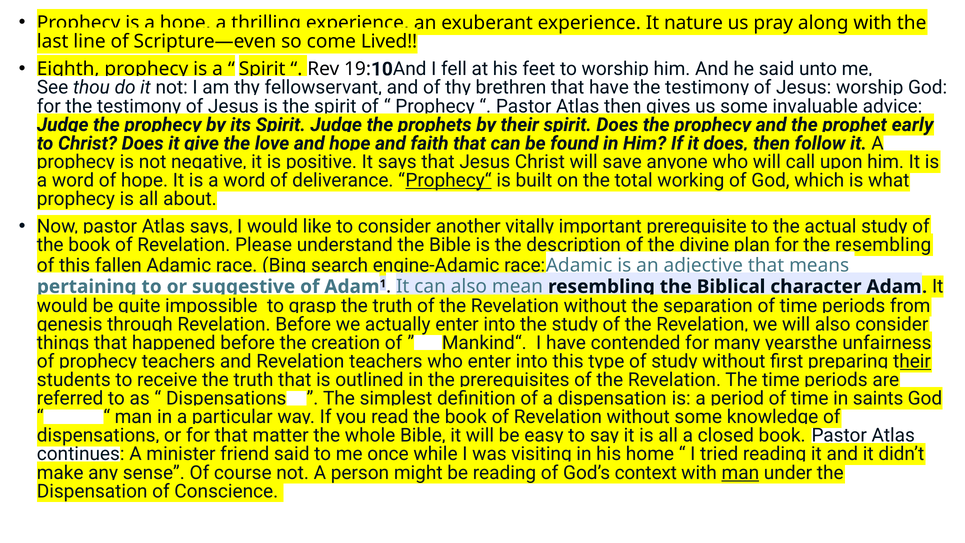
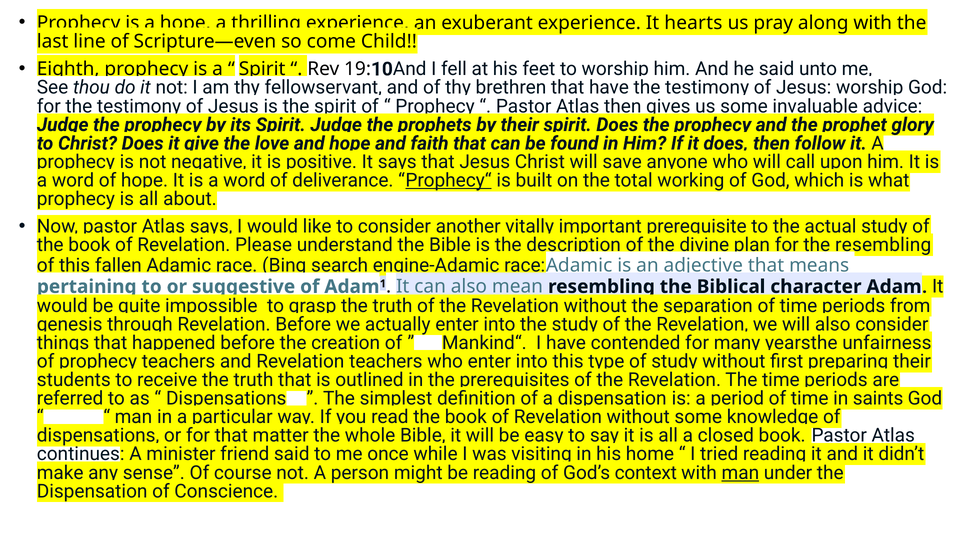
nature: nature -> hearts (693, 23)
Lived: Lived -> Child (389, 41)
early: early -> glory (913, 125)
their underline: present -> none (912, 361)
